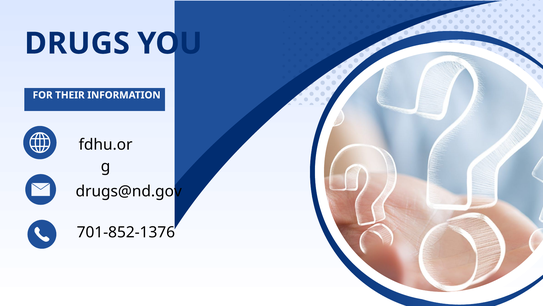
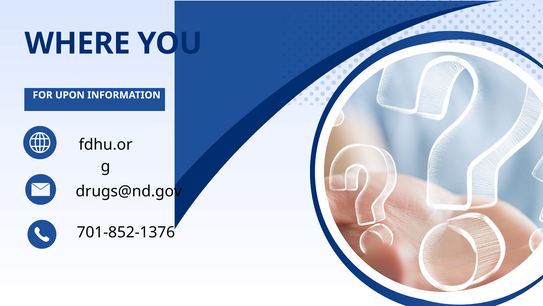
DRUGS: DRUGS -> WHERE (77, 43)
THEIR: THEIR -> UPON (70, 95)
